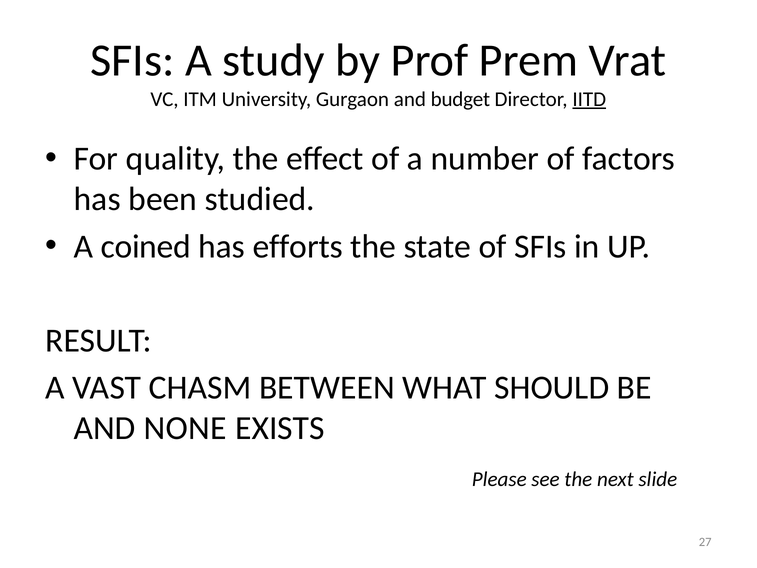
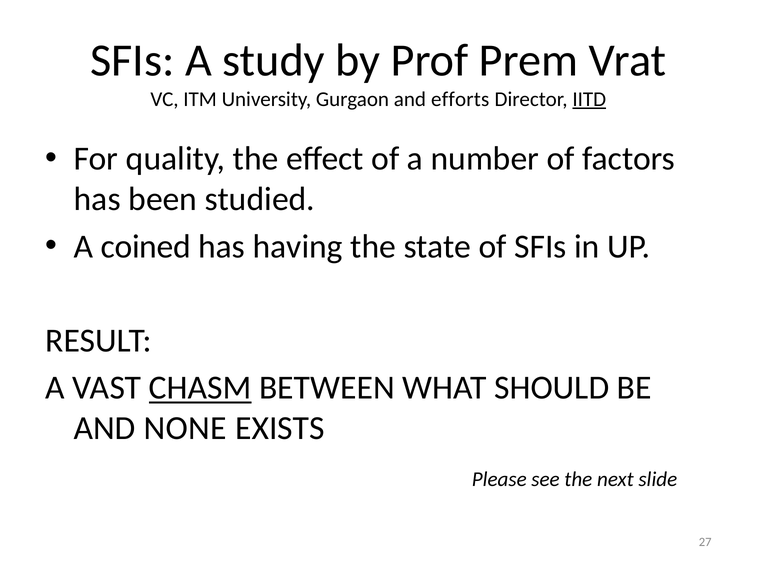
budget: budget -> efforts (460, 99)
efforts: efforts -> having (298, 246)
CHASM underline: none -> present (200, 388)
